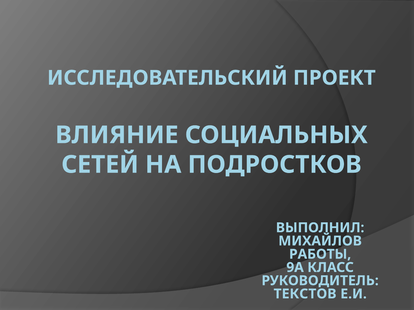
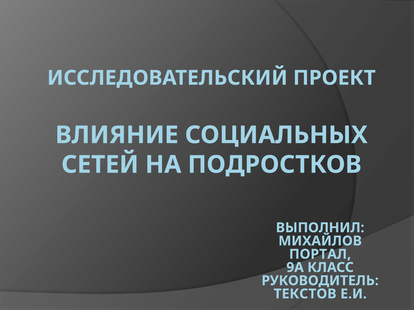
РАБОТЫ: РАБОТЫ -> ПОРТАЛ (320, 255)
